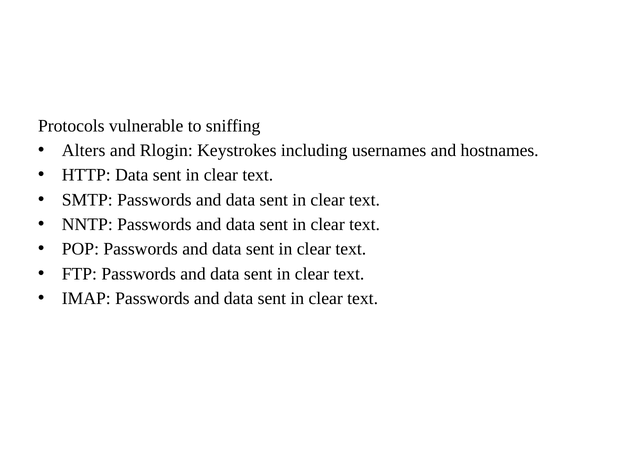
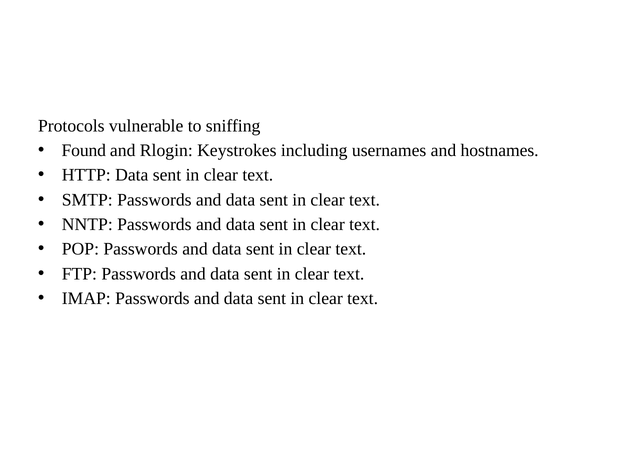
Alters: Alters -> Found (84, 151)
